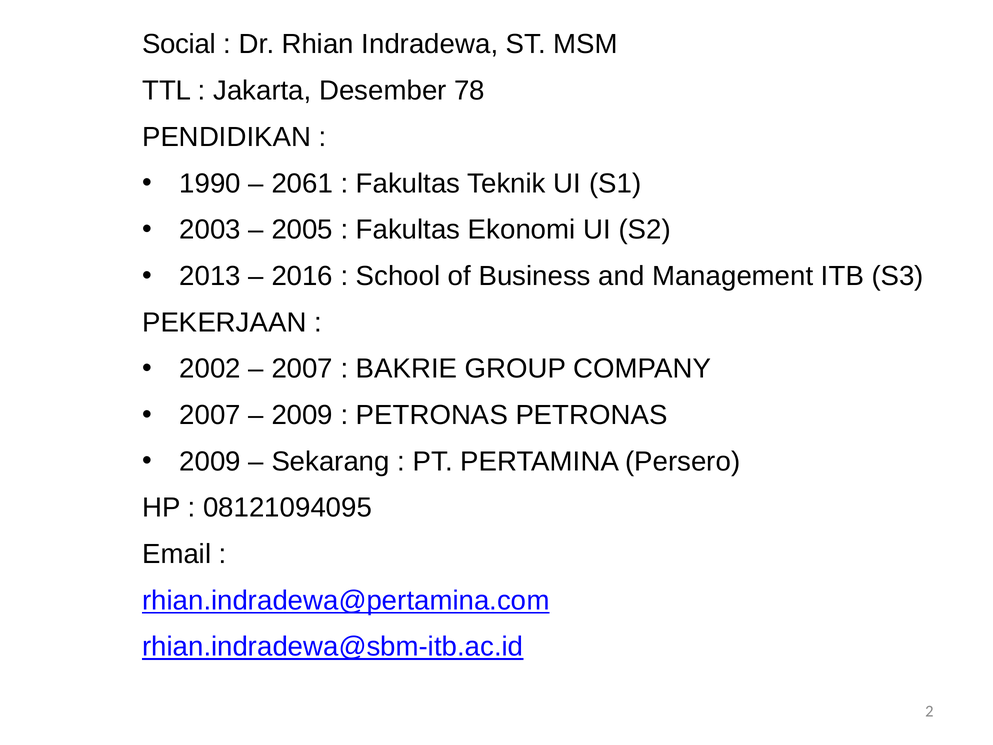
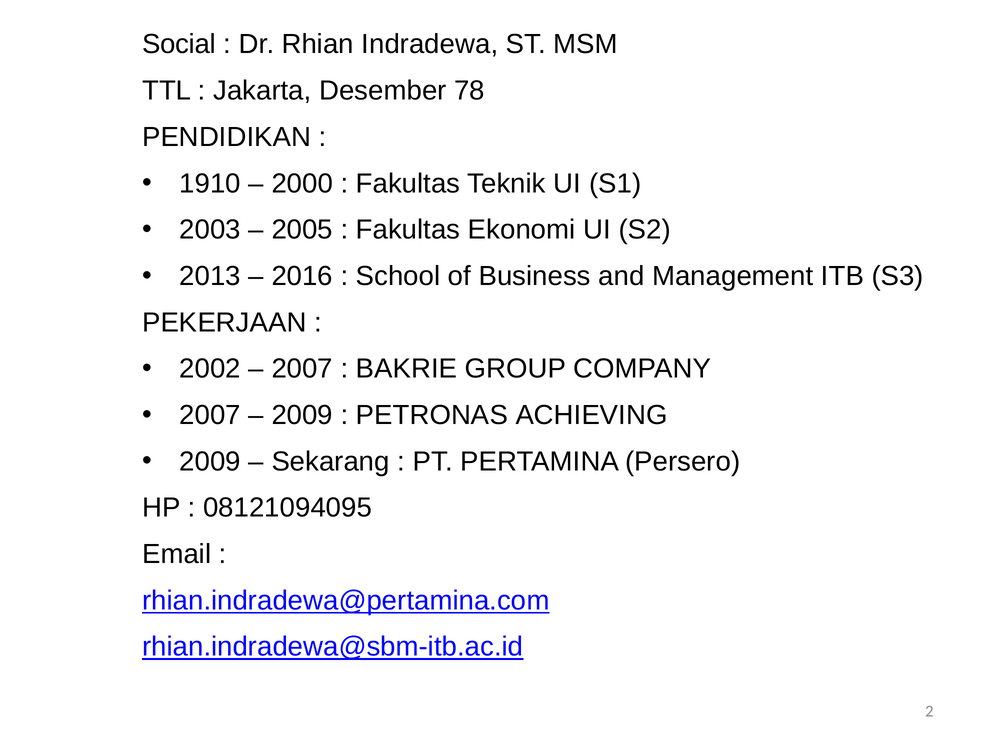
1990: 1990 -> 1910 (210, 183)
2061: 2061 -> 2000 (302, 183)
PETRONAS PETRONAS: PETRONAS -> ACHIEVING (592, 415)
